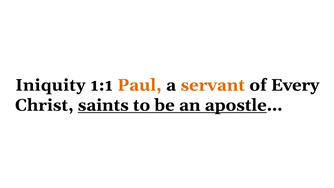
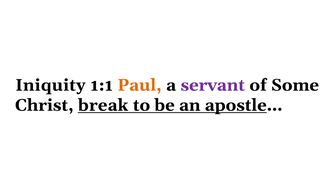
servant colour: orange -> purple (213, 85)
Every: Every -> Some (295, 85)
saints: saints -> break (103, 105)
